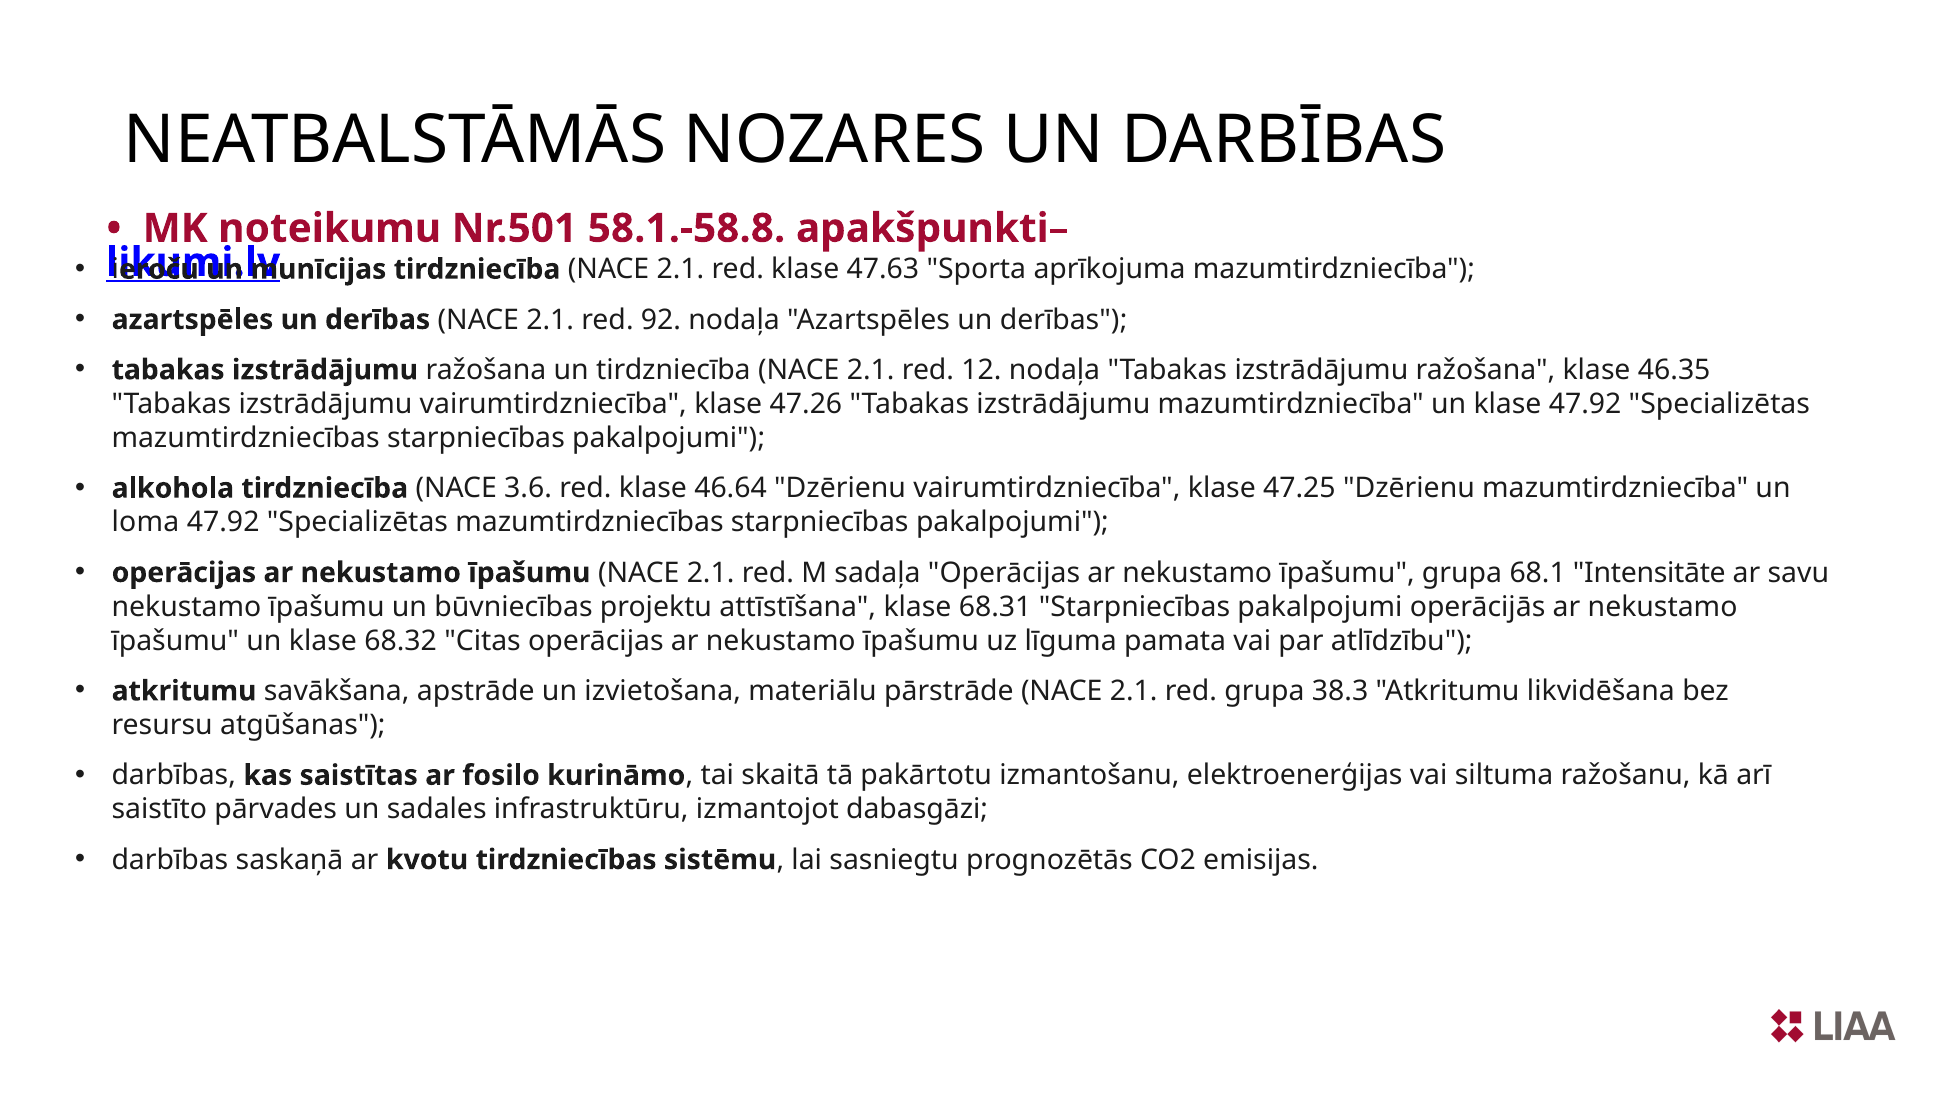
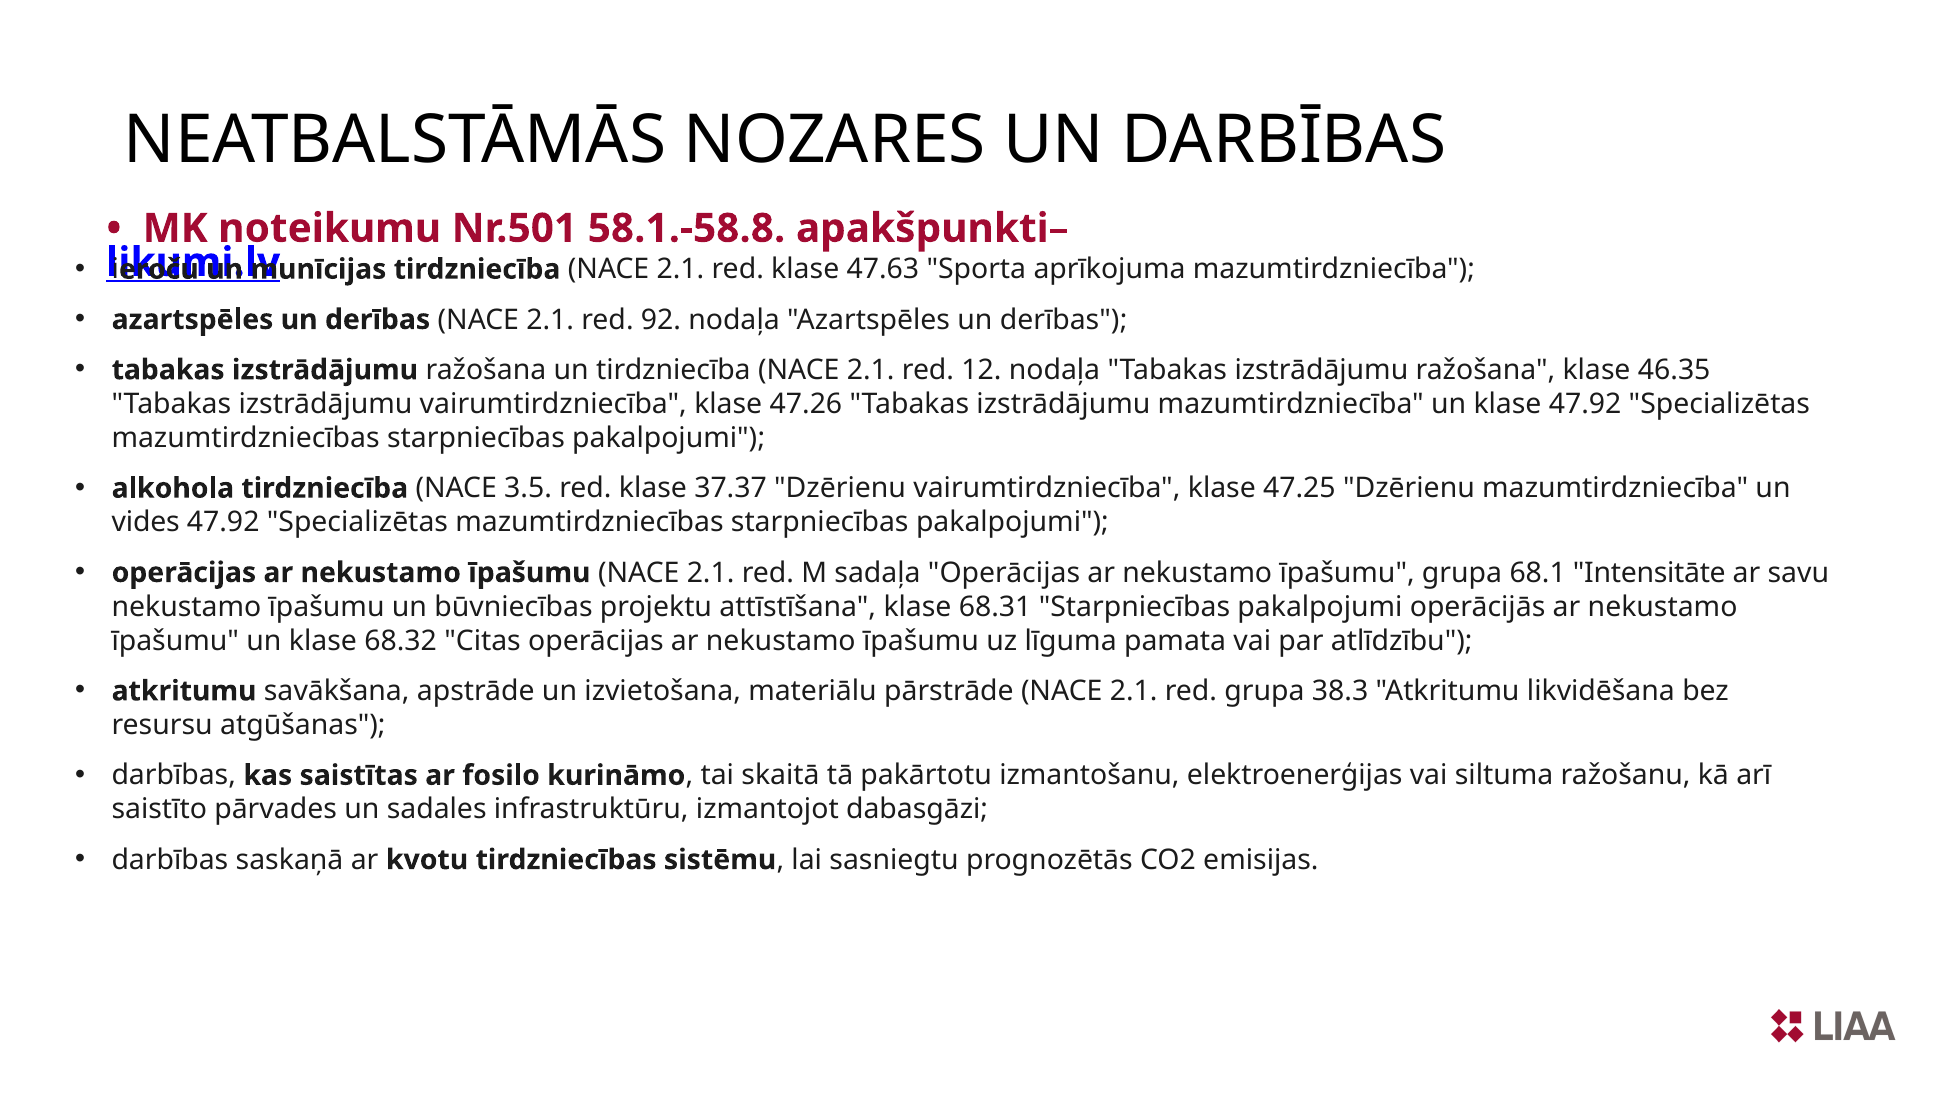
3.6: 3.6 -> 3.5 (528, 488)
46.64: 46.64 -> 37.37 (731, 488)
loma: loma -> vides (146, 522)
